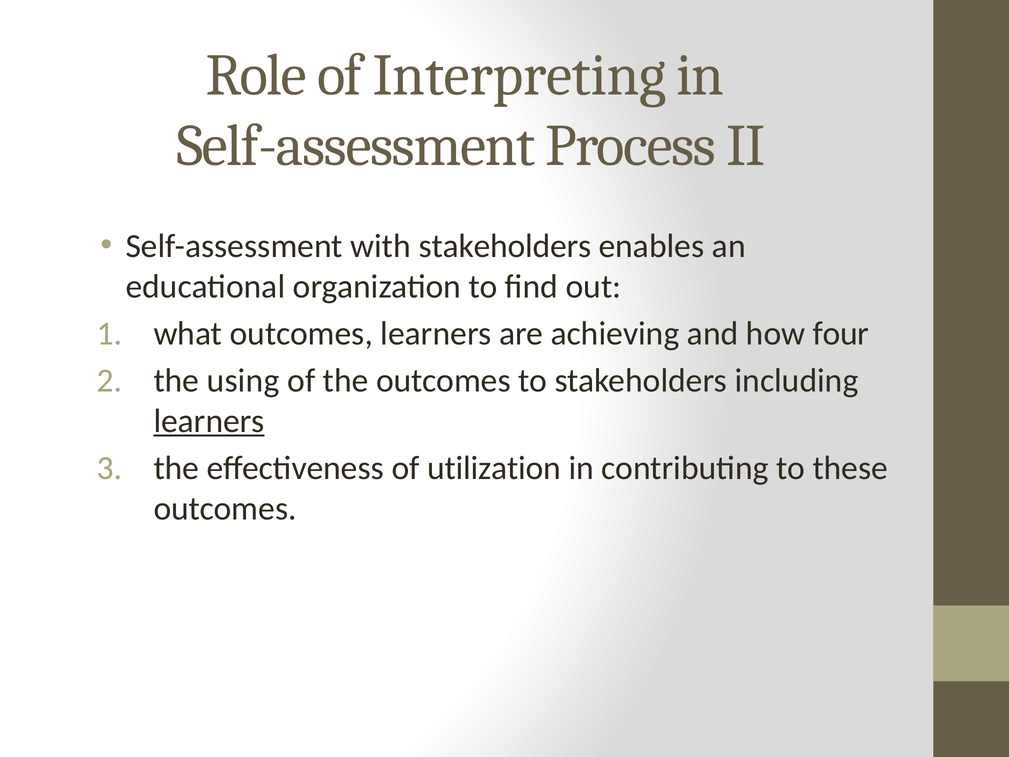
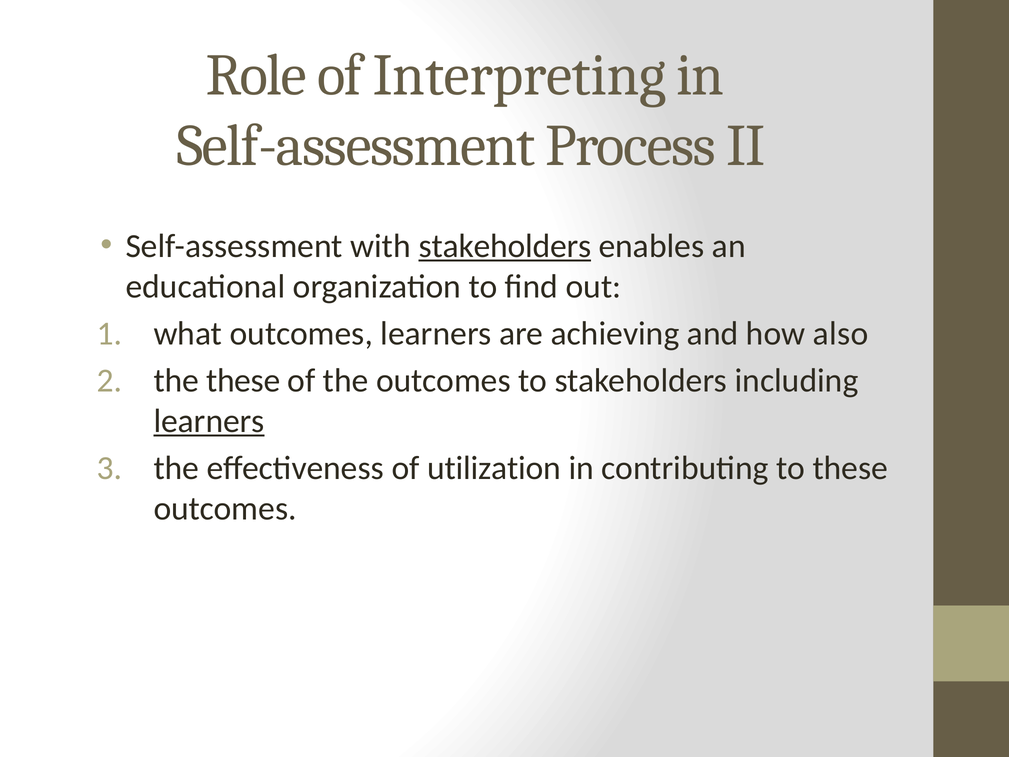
stakeholders underline: none -> present (505, 246)
four: four -> also (841, 333)
the using: using -> these (243, 380)
